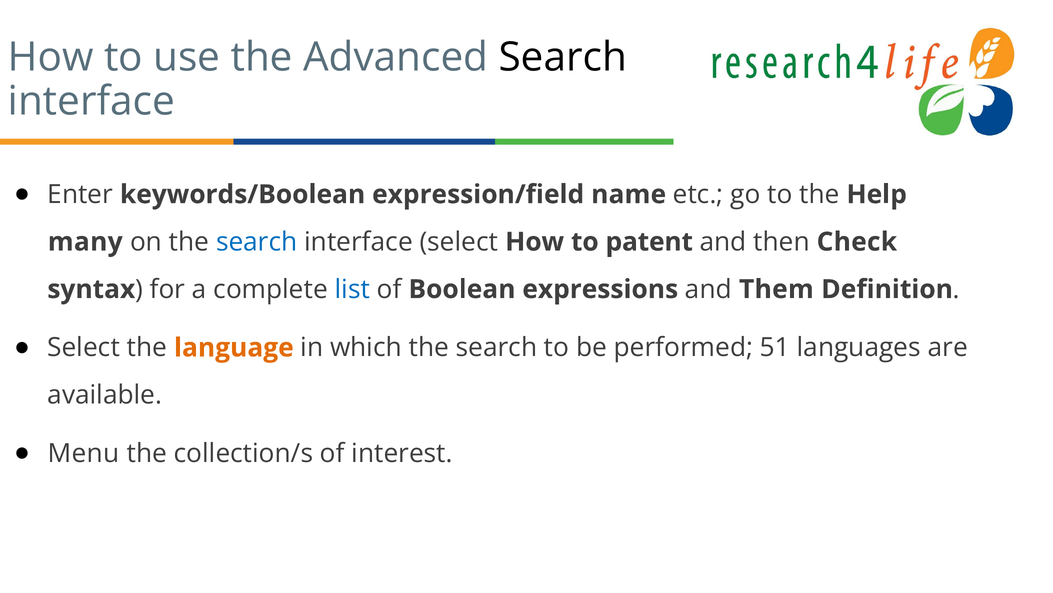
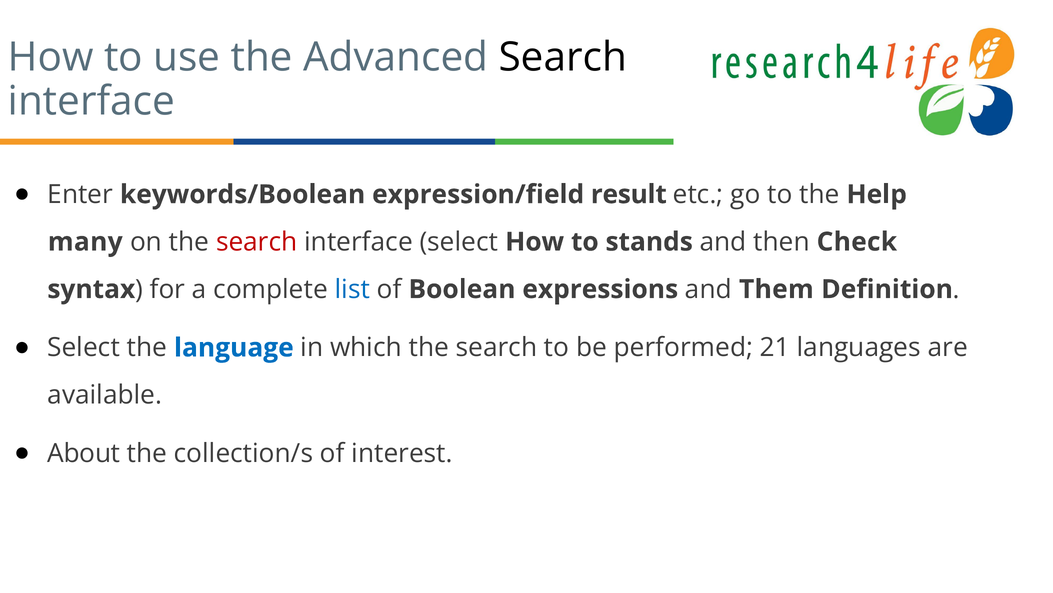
name: name -> result (629, 194)
search colour: blue -> red (257, 242)
patent: patent -> stands (649, 242)
language colour: orange -> blue (234, 347)
51: 51 -> 21 (775, 347)
Menu: Menu -> About (84, 453)
